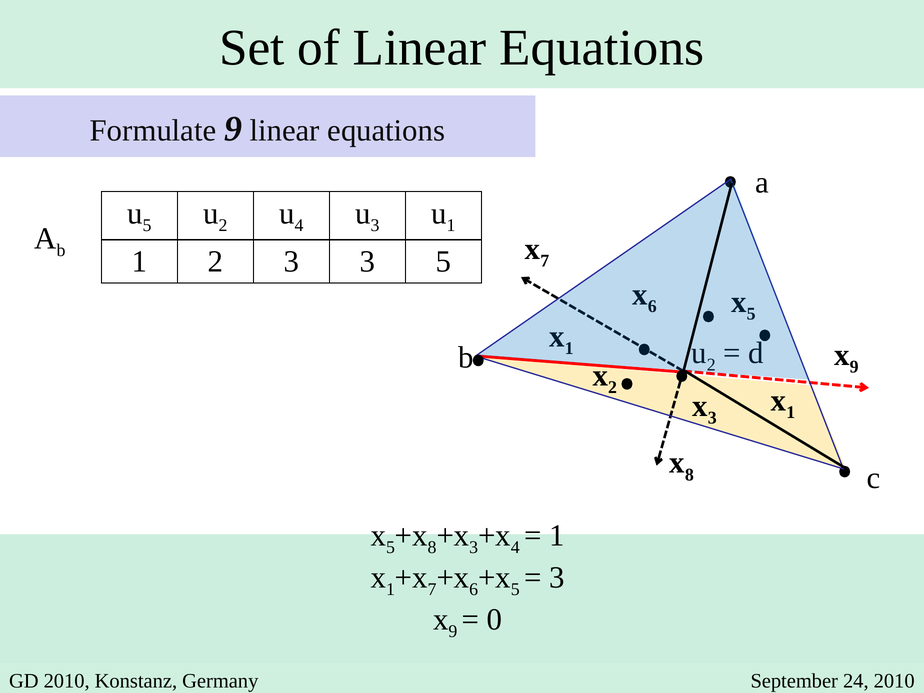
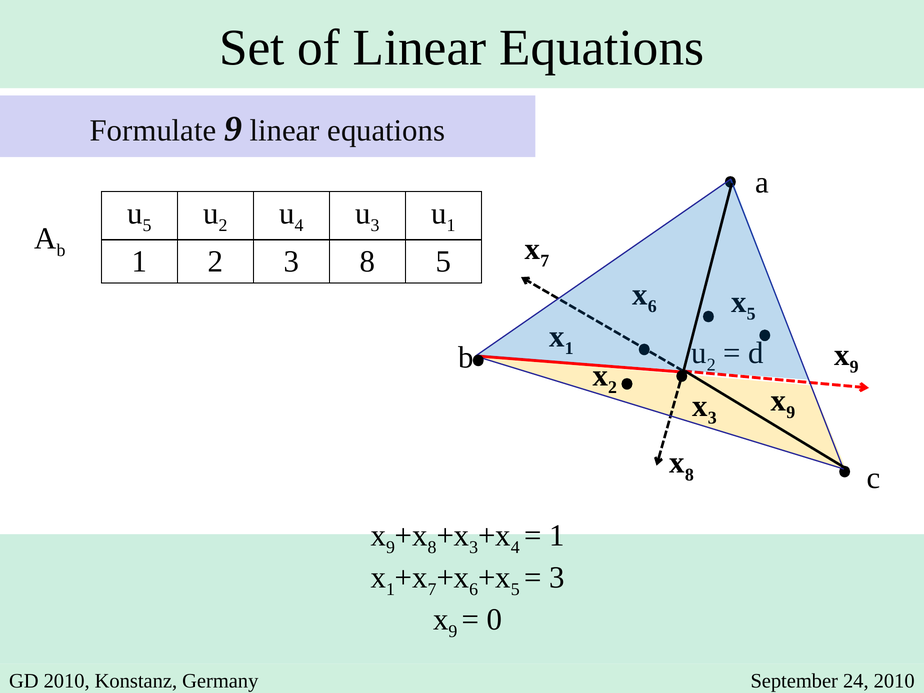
3 3: 3 -> 8 (367, 262)
1: 1 -> 9 (791, 413)
5: 5 -> 9 (390, 547)
